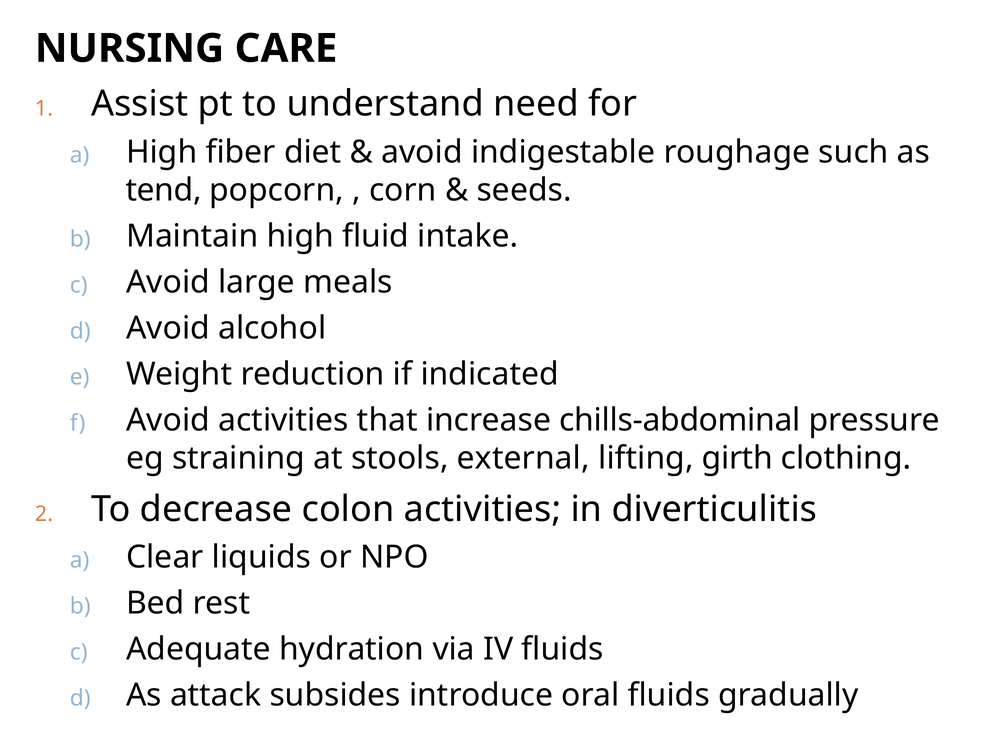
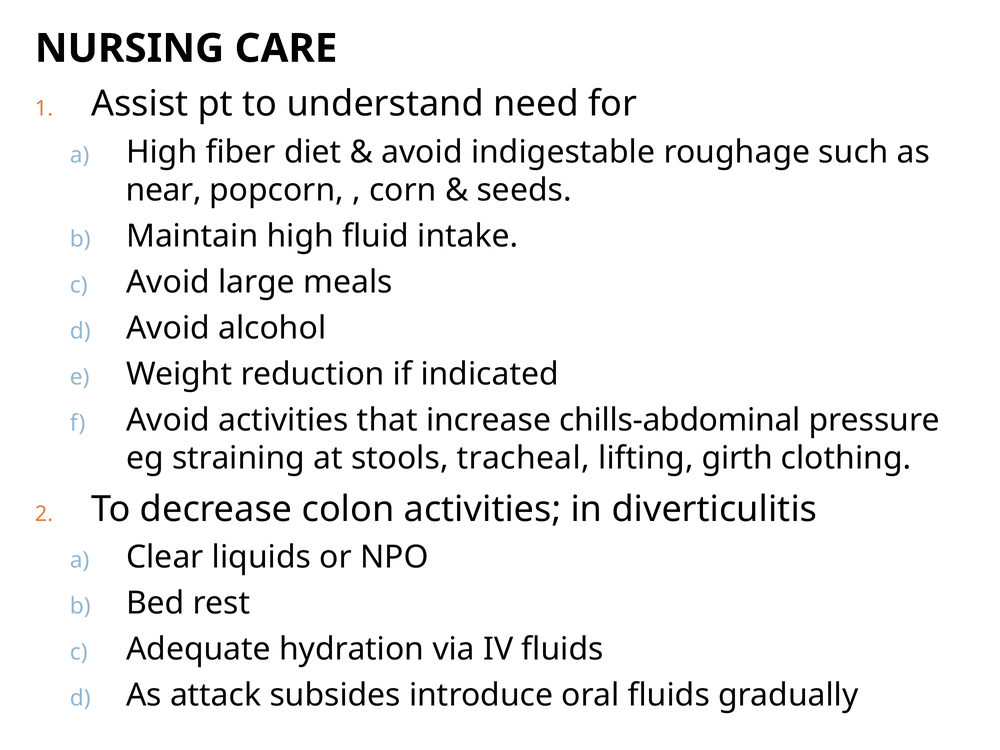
tend: tend -> near (164, 190)
external: external -> tracheal (523, 458)
